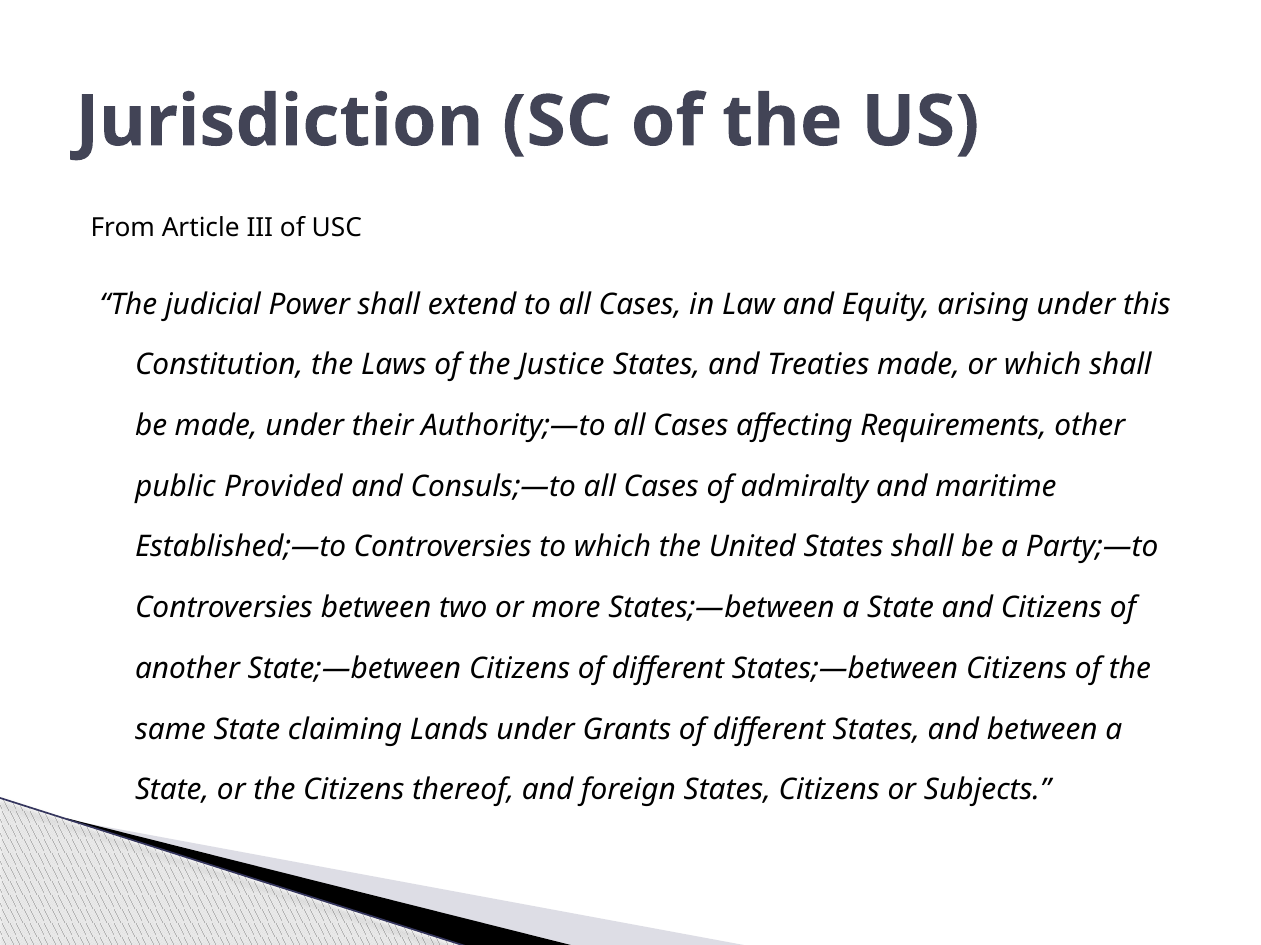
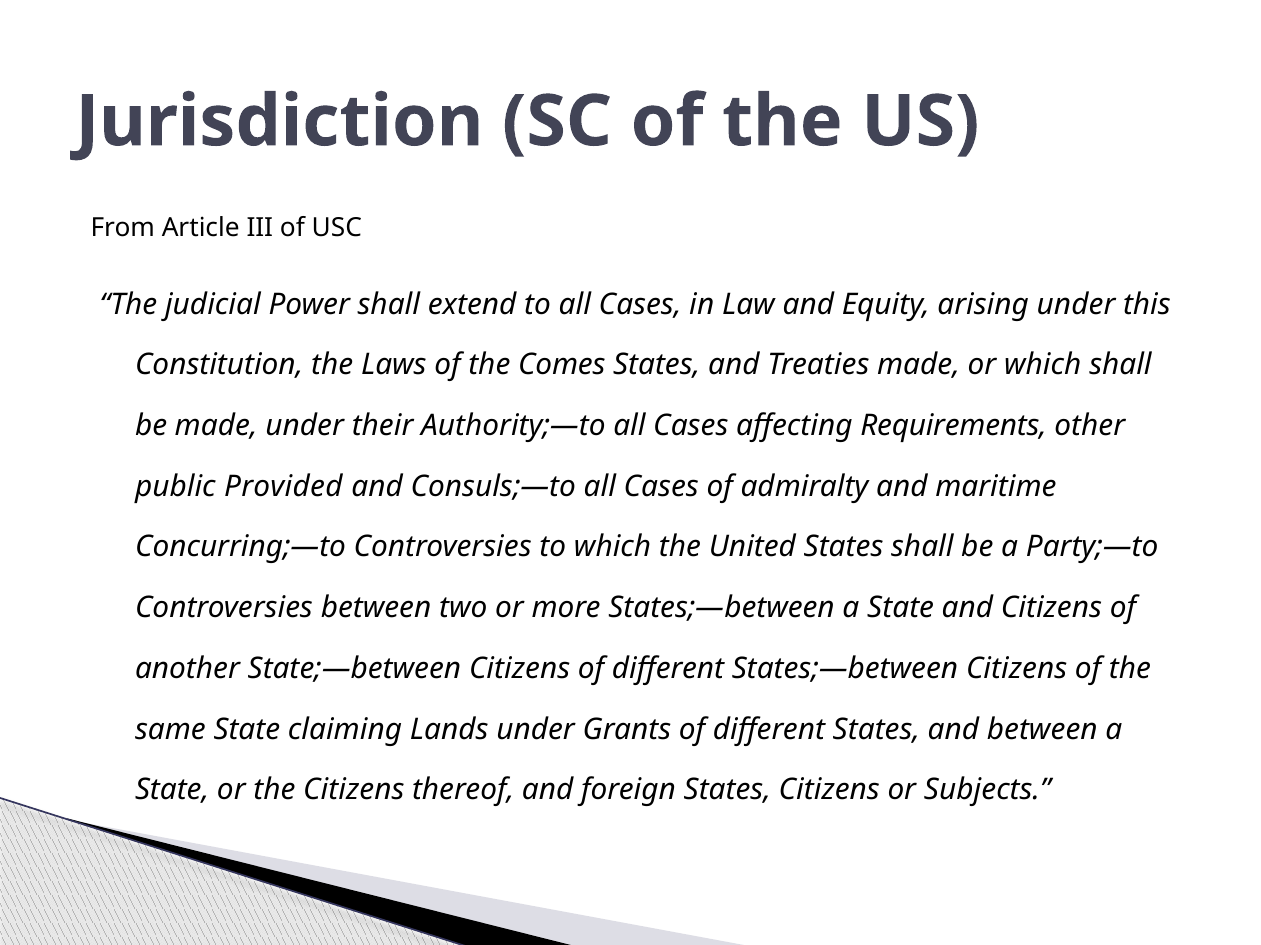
Justice: Justice -> Comes (562, 365)
Established;—to: Established;—to -> Concurring;—to (241, 548)
